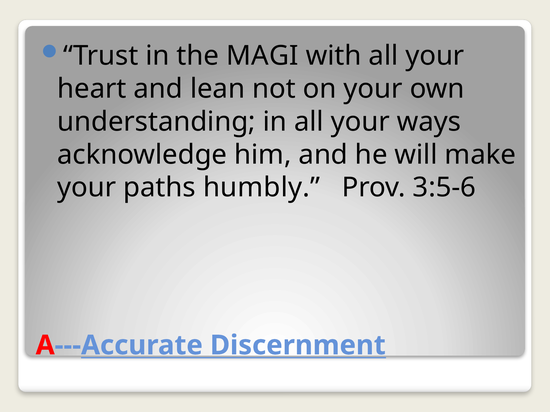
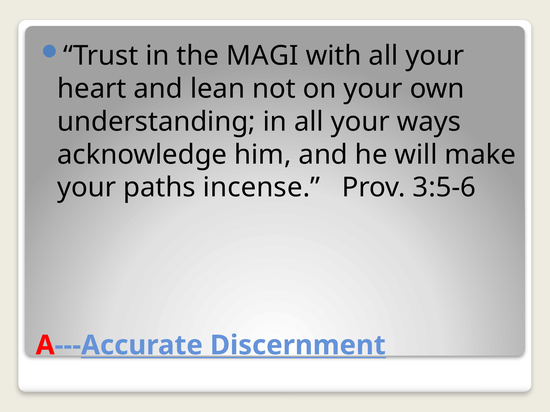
humbly: humbly -> incense (262, 188)
